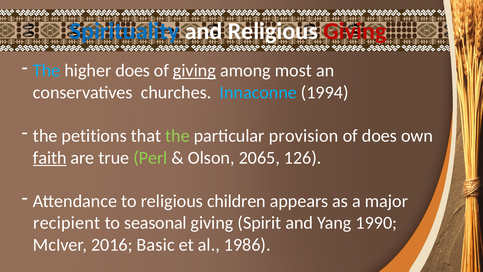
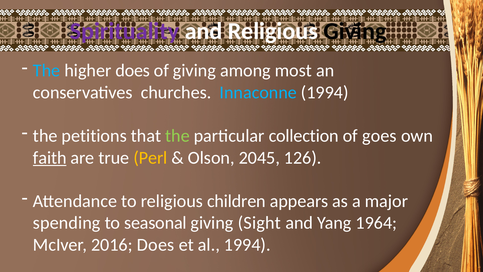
Spirituality colour: blue -> purple (125, 31)
Giving colour: red -> black (355, 31)
giving underline: present -> none (194, 71)
provision: provision -> collection (304, 136)
of does: does -> goes (379, 136)
Perl colour: light green -> yellow (150, 158)
2065: 2065 -> 2045 (259, 158)
recipient: recipient -> spending (67, 223)
Spirit: Spirit -> Sight (259, 223)
1990: 1990 -> 1964 (376, 223)
2016 Basic: Basic -> Does (156, 244)
al 1986: 1986 -> 1994 (247, 244)
